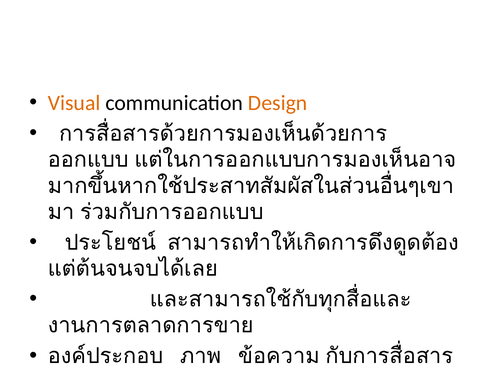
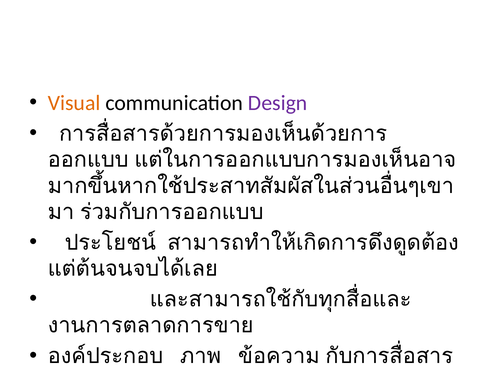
Design colour: orange -> purple (278, 103)
